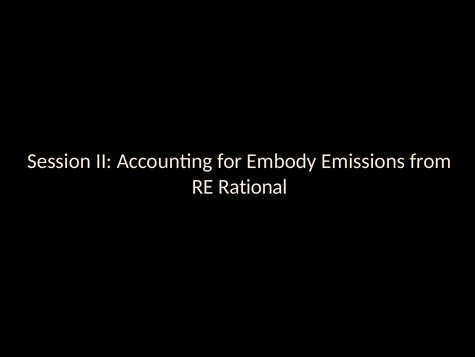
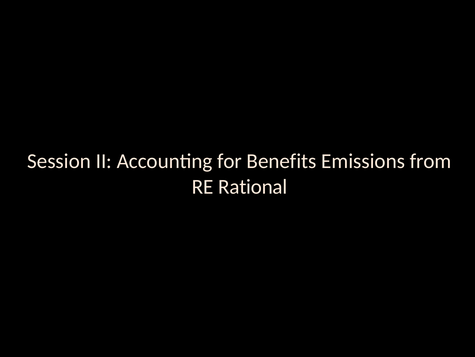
Embody: Embody -> Benefits (282, 161)
